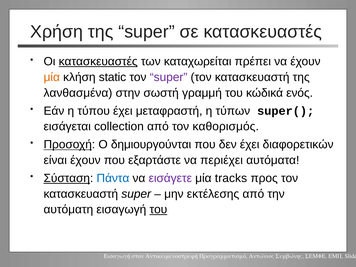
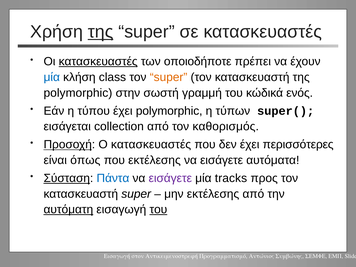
της underline: none -> present (101, 32)
καταχωρείται: καταχωρείται -> οποιοδήποτε (198, 62)
μία colour: orange -> blue (52, 77)
static: static -> class (112, 77)
super colour: purple -> orange (169, 77)
λανθασμένα: λανθασμένα -> polymorphic (78, 93)
έχει μεταφραστή: μεταφραστή -> polymorphic (169, 111)
Ο δημιουργούνται: δημιουργούνται -> κατασκευαστές (151, 145)
διαφορετικών: διαφορετικών -> περισσότερες (298, 145)
είναι έχουν: έχουν -> όπως (85, 160)
που εξαρτάστε: εξαρτάστε -> εκτέλεσης (154, 160)
περιέχει: περιέχει -> εισάγετε (222, 160)
αυτόματη underline: none -> present (68, 210)
